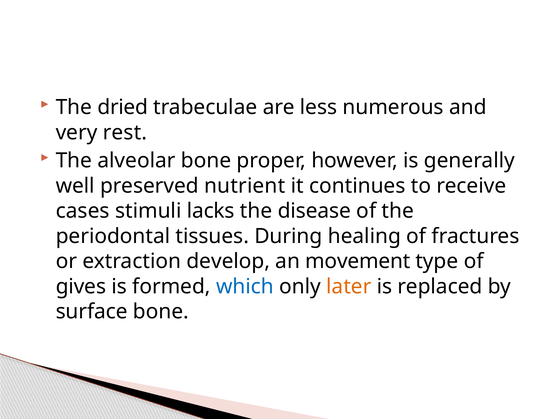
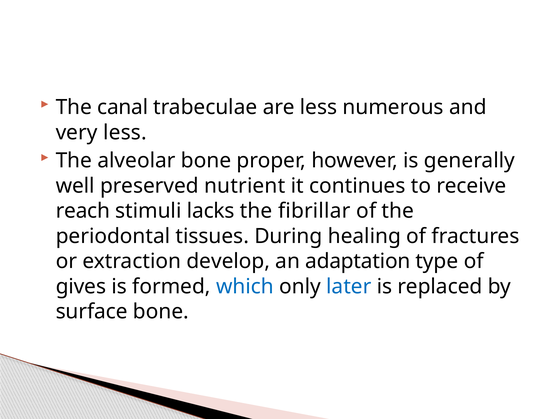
dried: dried -> canal (123, 107)
very rest: rest -> less (125, 132)
cases: cases -> reach (83, 211)
disease: disease -> fibrillar (314, 211)
movement: movement -> adaptation (358, 261)
later colour: orange -> blue (349, 286)
